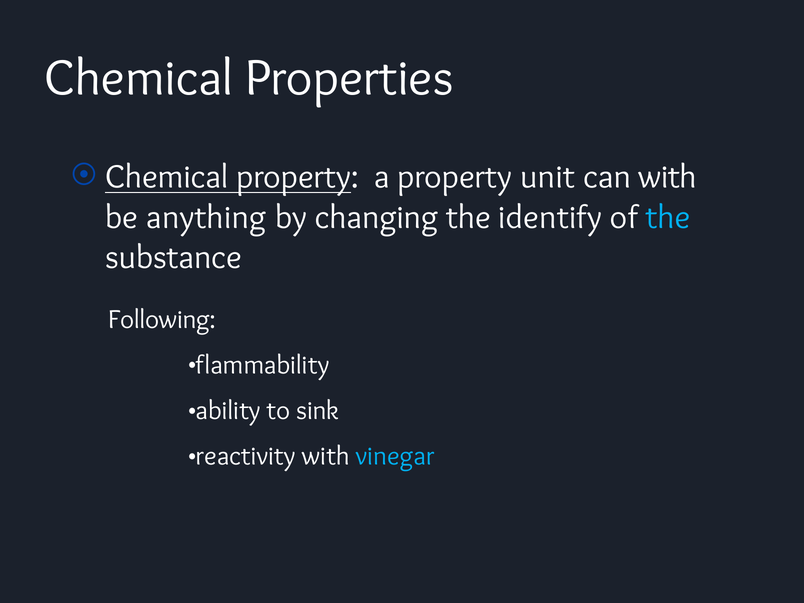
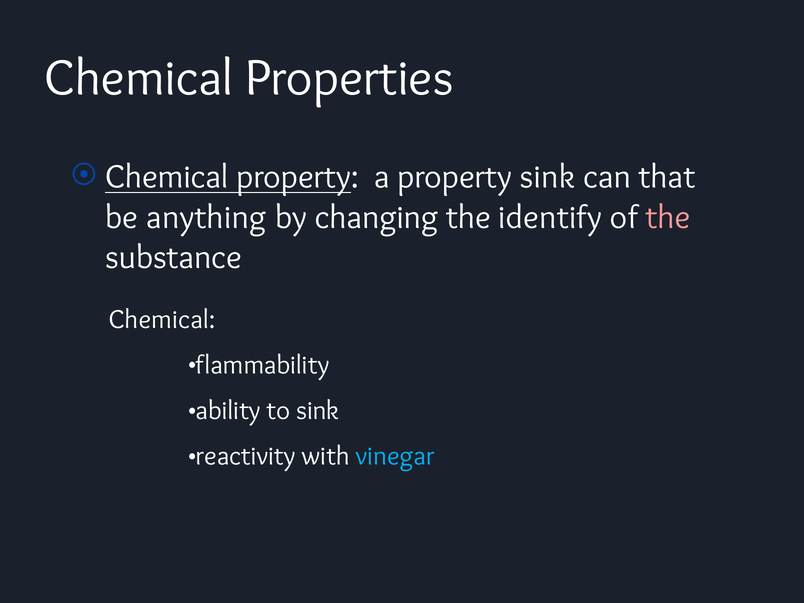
property unit: unit -> sink (547, 177)
can with: with -> that (667, 177)
the colour: light blue -> pink (668, 217)
Following: Following -> Chemical (162, 319)
